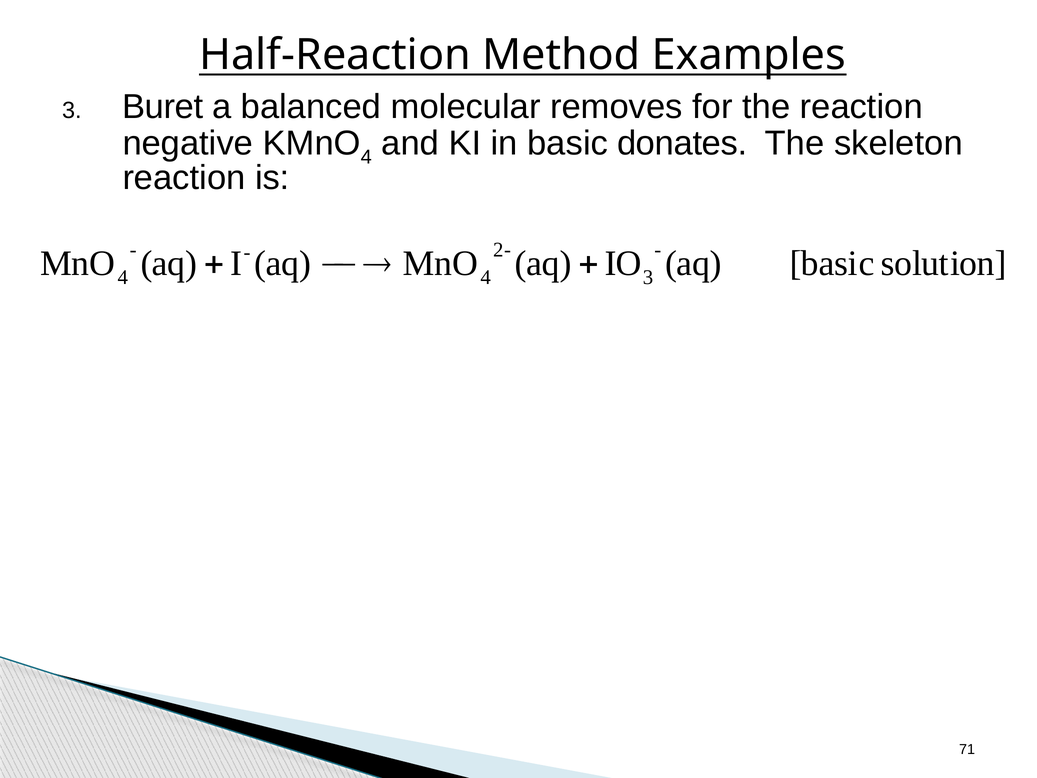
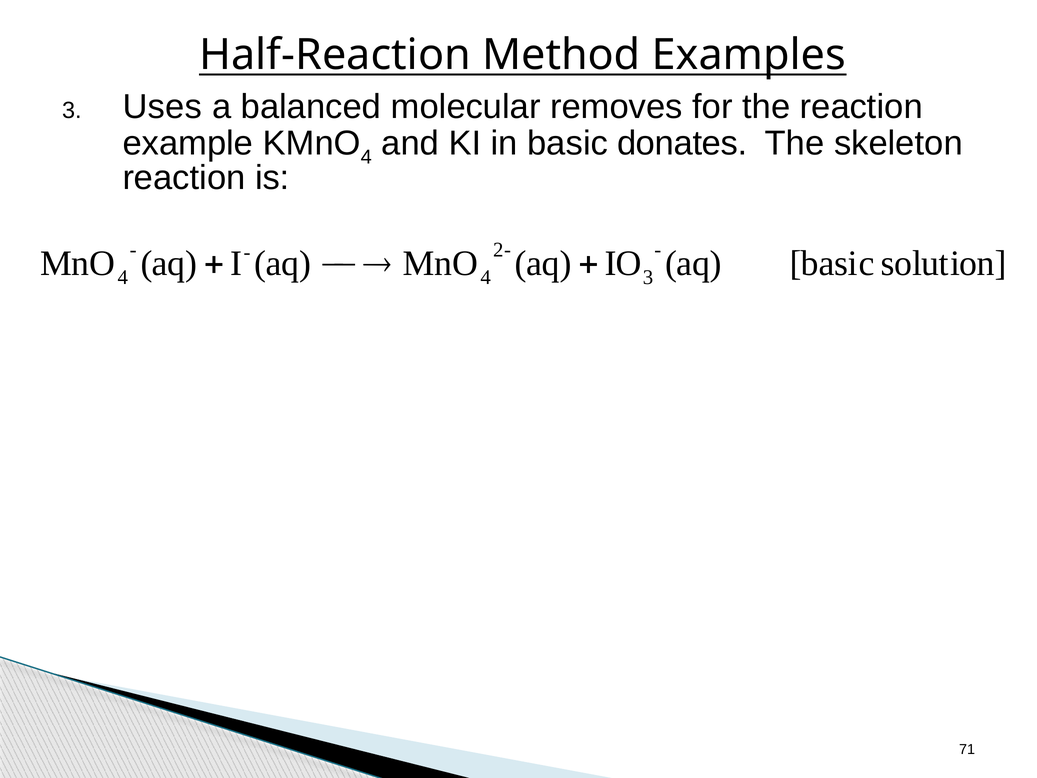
Buret: Buret -> Uses (162, 107)
negative: negative -> example (188, 144)
